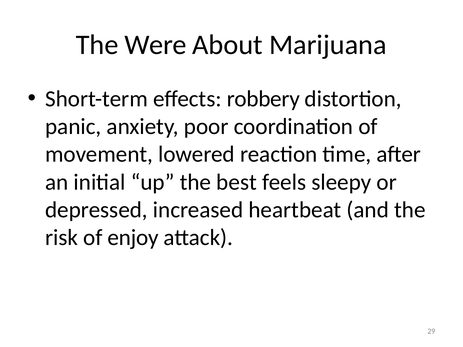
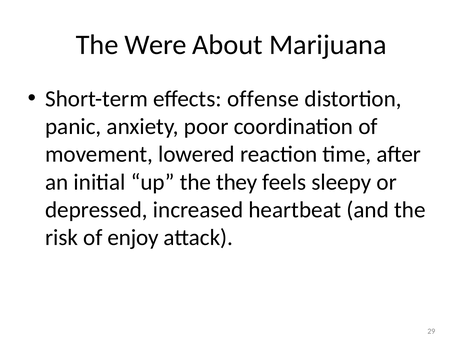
robbery: robbery -> offense (263, 99)
best: best -> they (237, 182)
